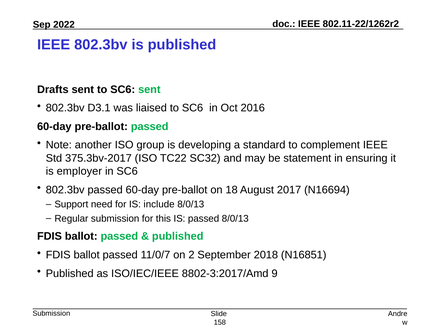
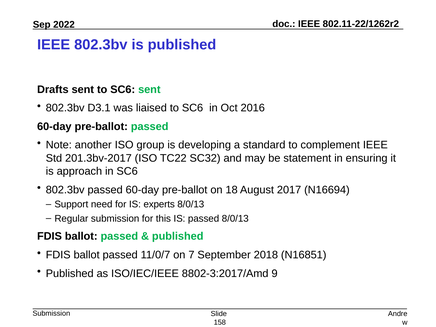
375.3bv-2017: 375.3bv-2017 -> 201.3bv-2017 (98, 158)
employer: employer -> approach (79, 171)
include: include -> experts (159, 204)
2: 2 -> 7 (191, 255)
